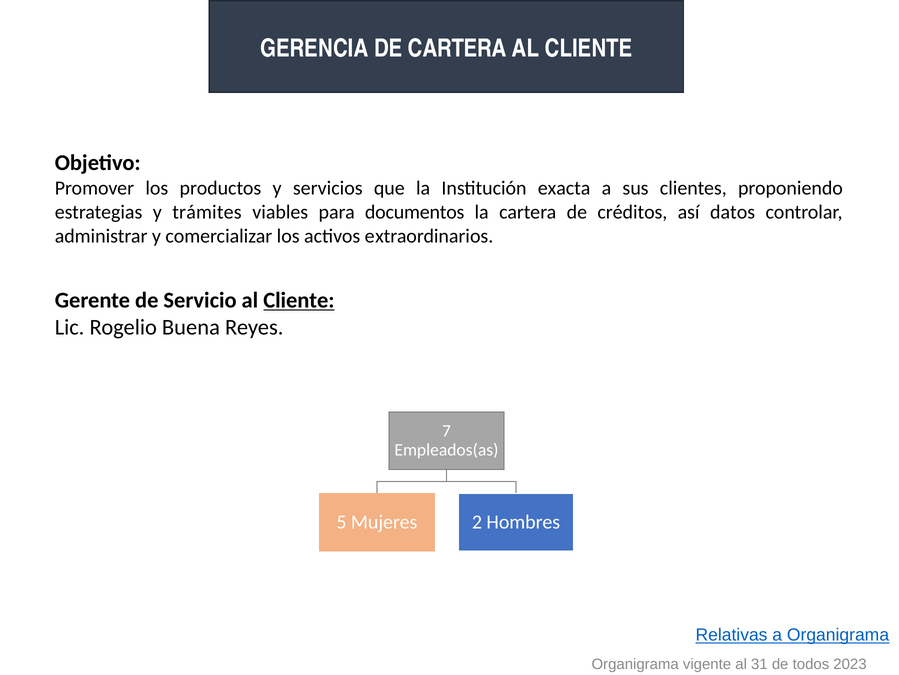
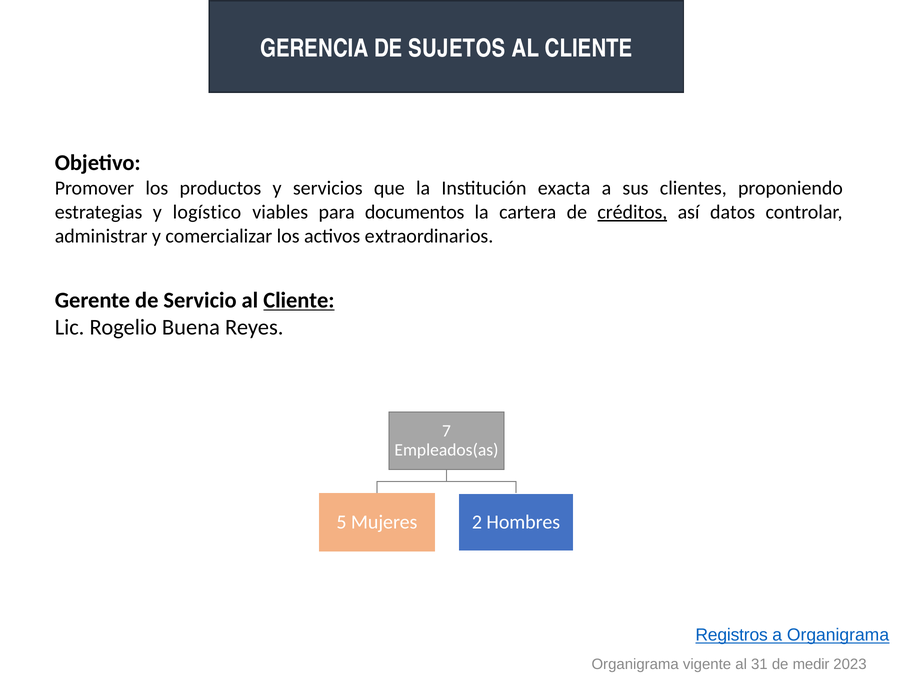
DE CARTERA: CARTERA -> SUJETOS (457, 48)
trámites: trámites -> logístico (207, 212)
créditos underline: none -> present (632, 212)
Relativas: Relativas -> Registros (732, 635)
todos: todos -> medir (811, 664)
